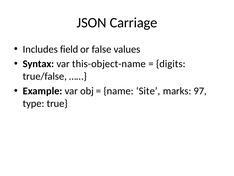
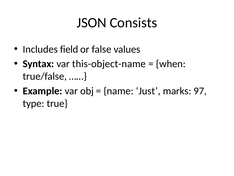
Carriage: Carriage -> Consists (133, 23)
digits: digits -> when (171, 64)
Site: Site -> Just (148, 91)
